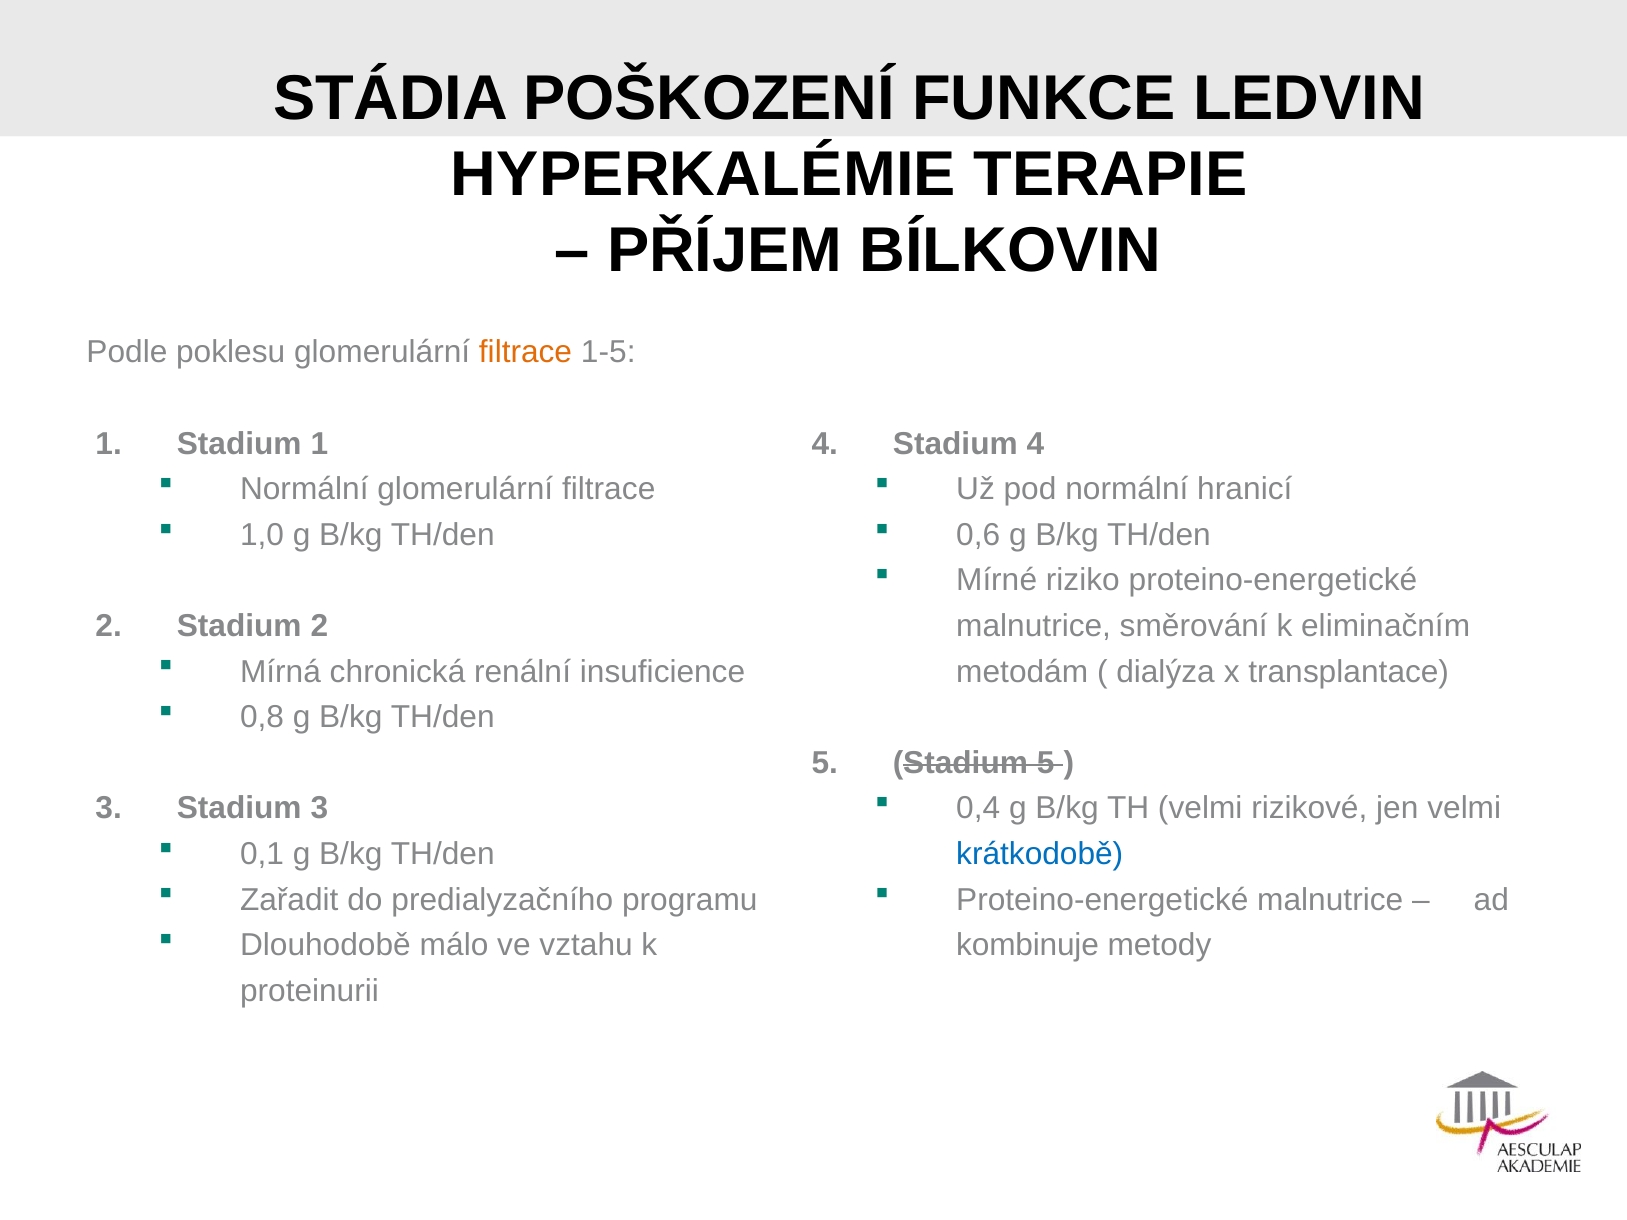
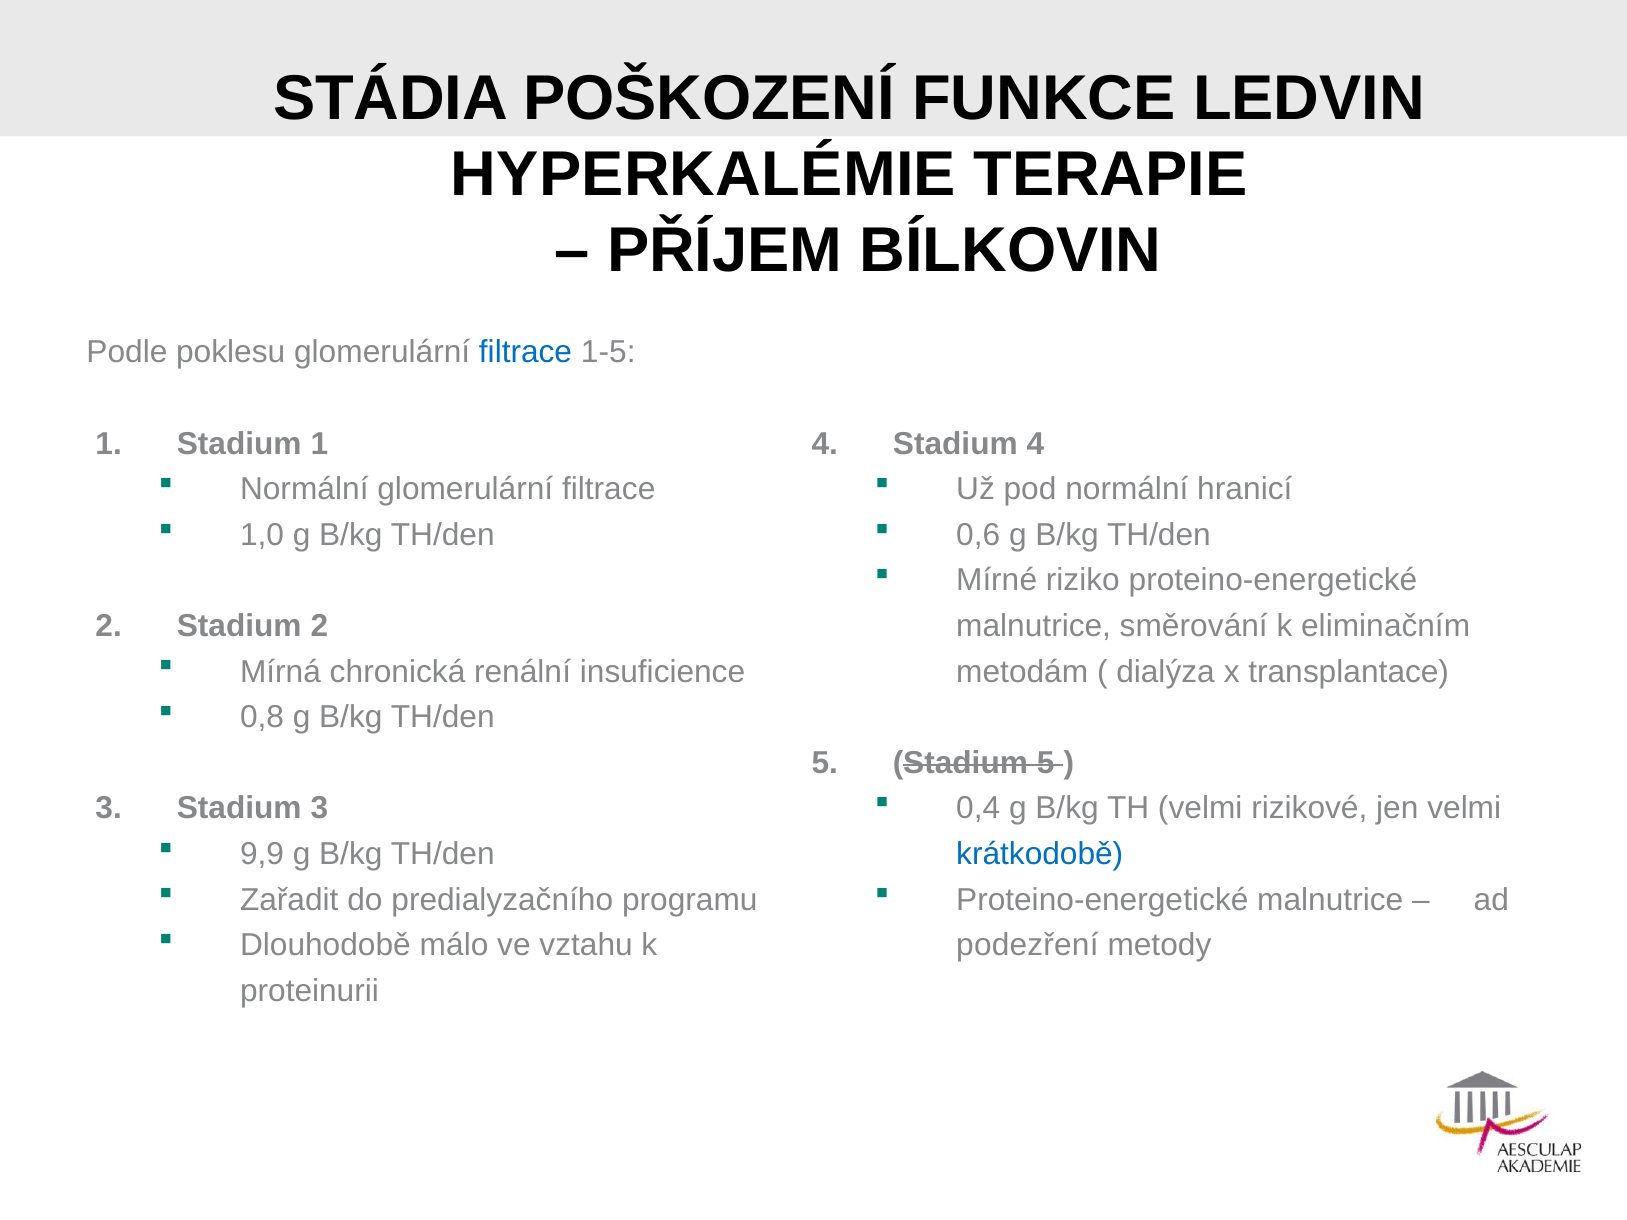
filtrace colour: orange -> blue (526, 353)
0,1: 0,1 -> 9,9 (262, 854)
kombinuje: kombinuje -> podezření (1027, 945)
